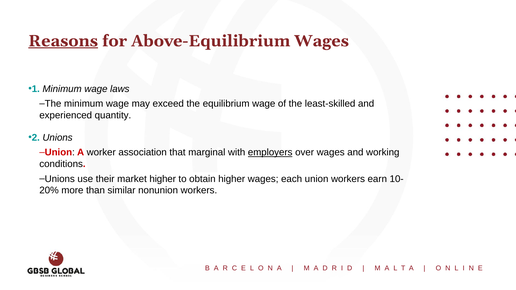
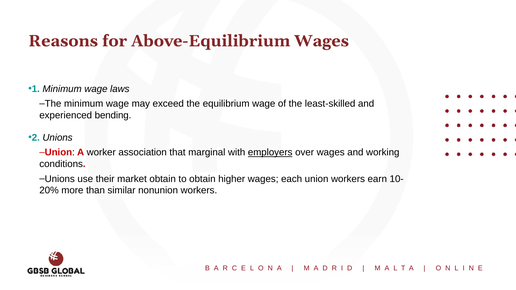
Reasons underline: present -> none (63, 41)
quantity: quantity -> bending (113, 115)
market higher: higher -> obtain (163, 179)
